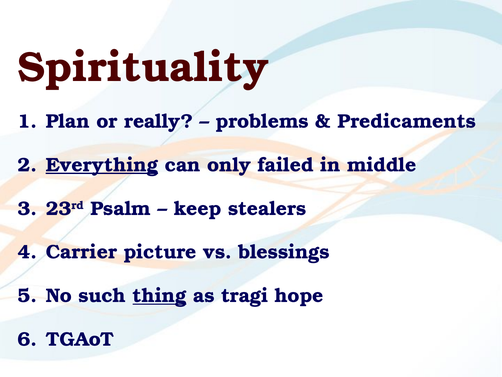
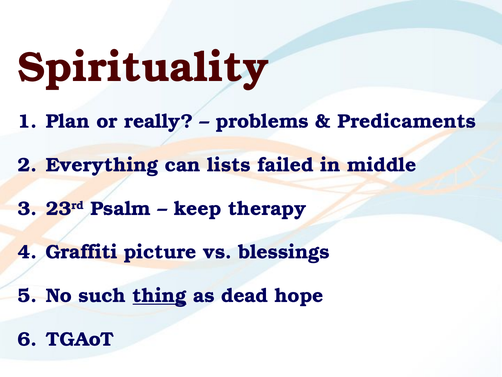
Everything underline: present -> none (102, 165)
only: only -> lists (229, 165)
stealers: stealers -> therapy (267, 208)
Carrier: Carrier -> Graffiti (82, 252)
tragi: tragi -> dead (245, 295)
